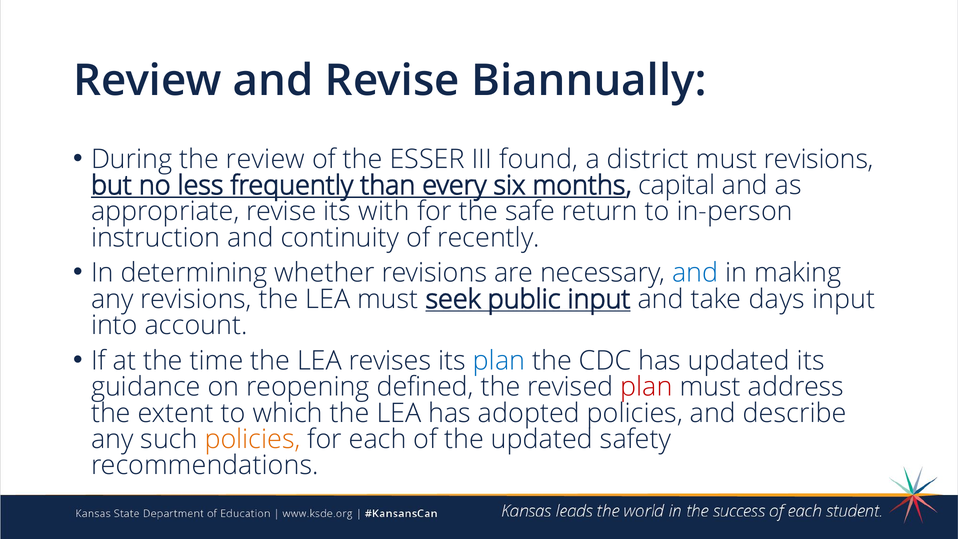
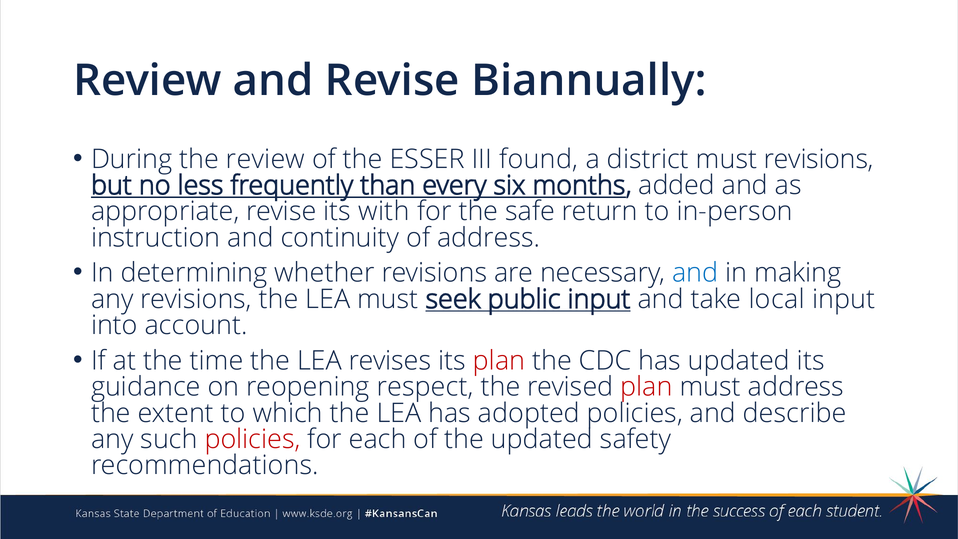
capital: capital -> added (677, 185)
of recently: recently -> address (489, 238)
days: days -> local (777, 299)
plan colour: blue -> red (499, 361)
defined: defined -> respect (425, 387)
policies colour: orange -> red (252, 439)
